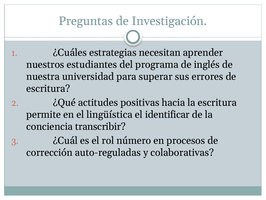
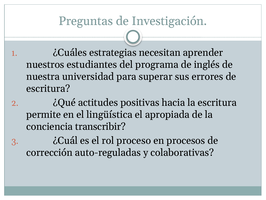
identificar: identificar -> apropiada (167, 114)
número: número -> proceso (134, 140)
